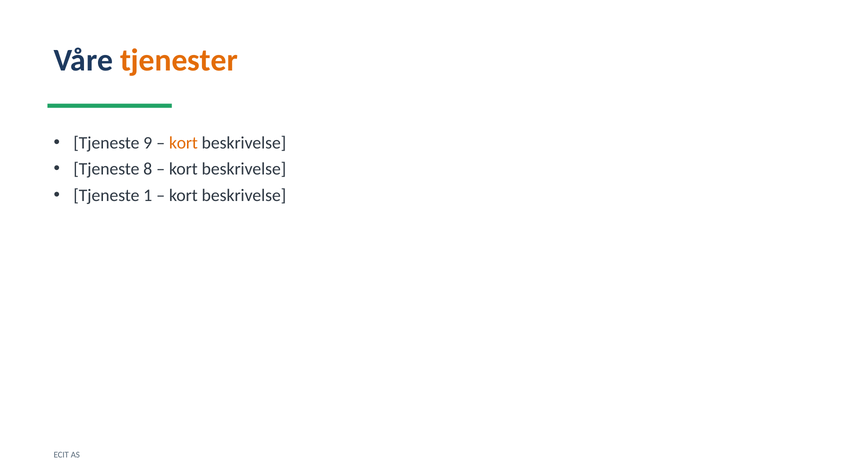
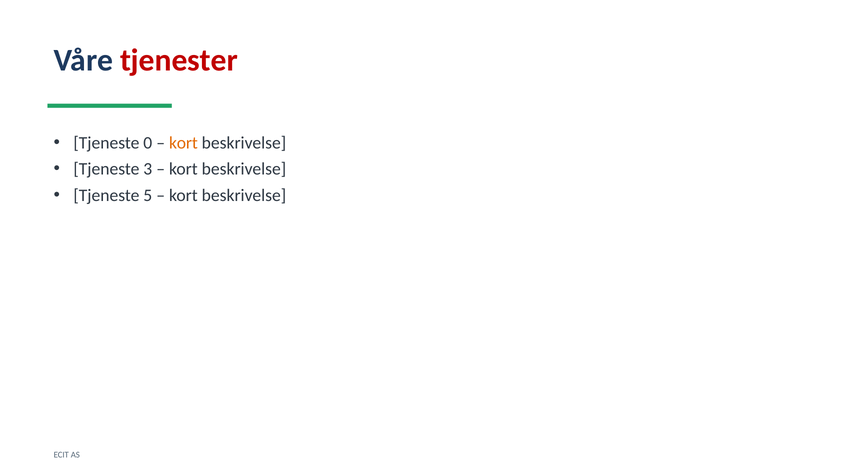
tjenester colour: orange -> red (179, 60)
9: 9 -> 0 (148, 143)
8: 8 -> 3 (148, 169)
1: 1 -> 5 (148, 195)
